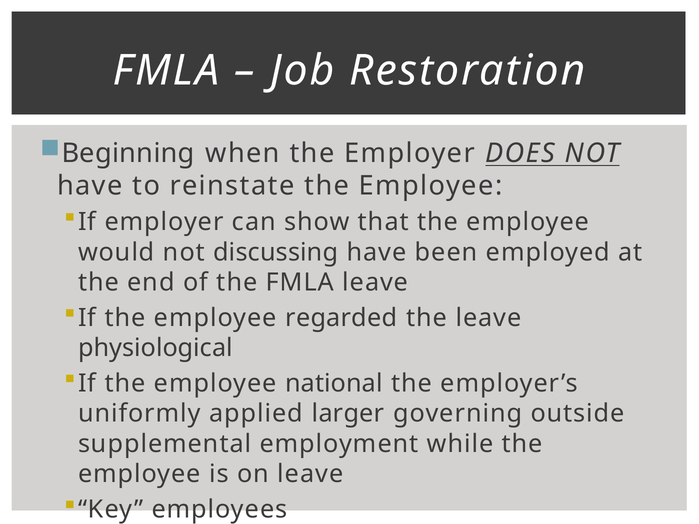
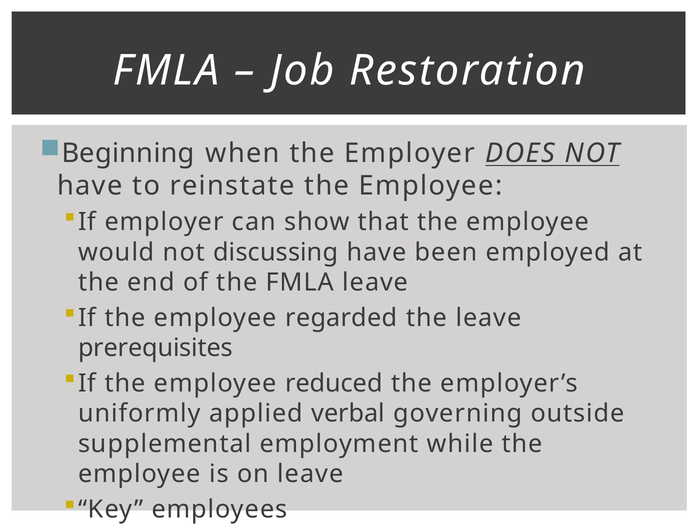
physiological: physiological -> prerequisites (156, 348)
national: national -> reduced (334, 384)
larger: larger -> verbal (348, 414)
